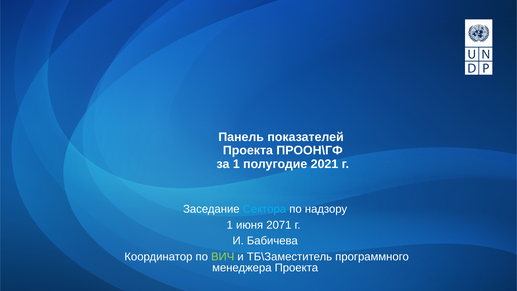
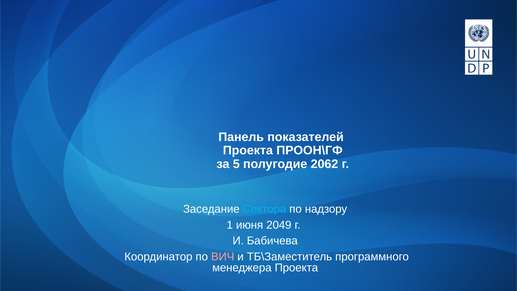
за 1: 1 -> 5 (236, 164)
2021: 2021 -> 2062 (324, 164)
2071: 2071 -> 2049 (279, 225)
ВИЧ colour: light green -> pink (223, 256)
